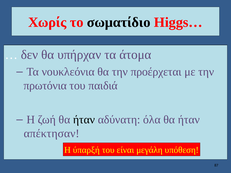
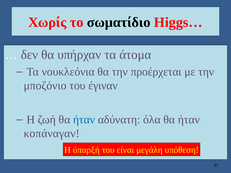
πρωτόνια: πρωτόνια -> μποζόνιο (45, 86)
παιδιά: παιδιά -> έγιναν (103, 86)
ήταν colour: black -> blue (84, 120)
απέκτησαν: απέκτησαν -> κοπάναγαν (52, 134)
